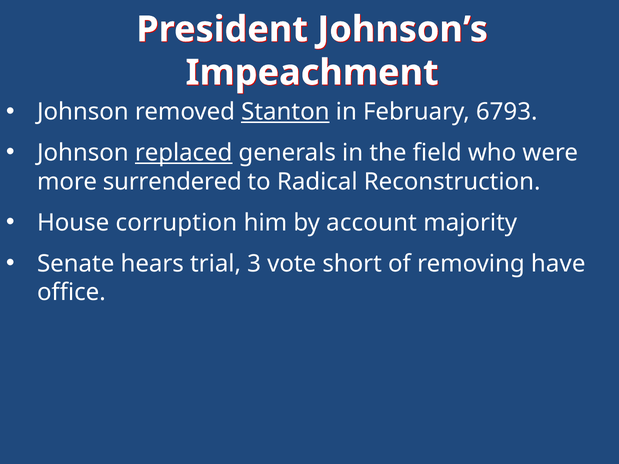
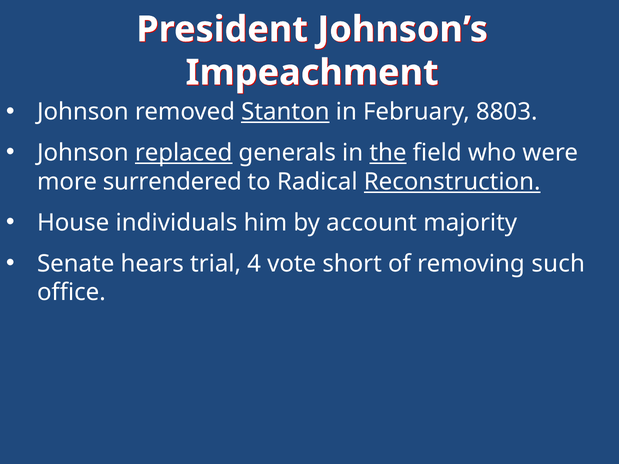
6793: 6793 -> 8803 (507, 112)
the underline: none -> present (388, 153)
Reconstruction underline: none -> present (452, 182)
corruption: corruption -> individuals (176, 223)
3: 3 -> 4 (254, 264)
have: have -> such (558, 264)
